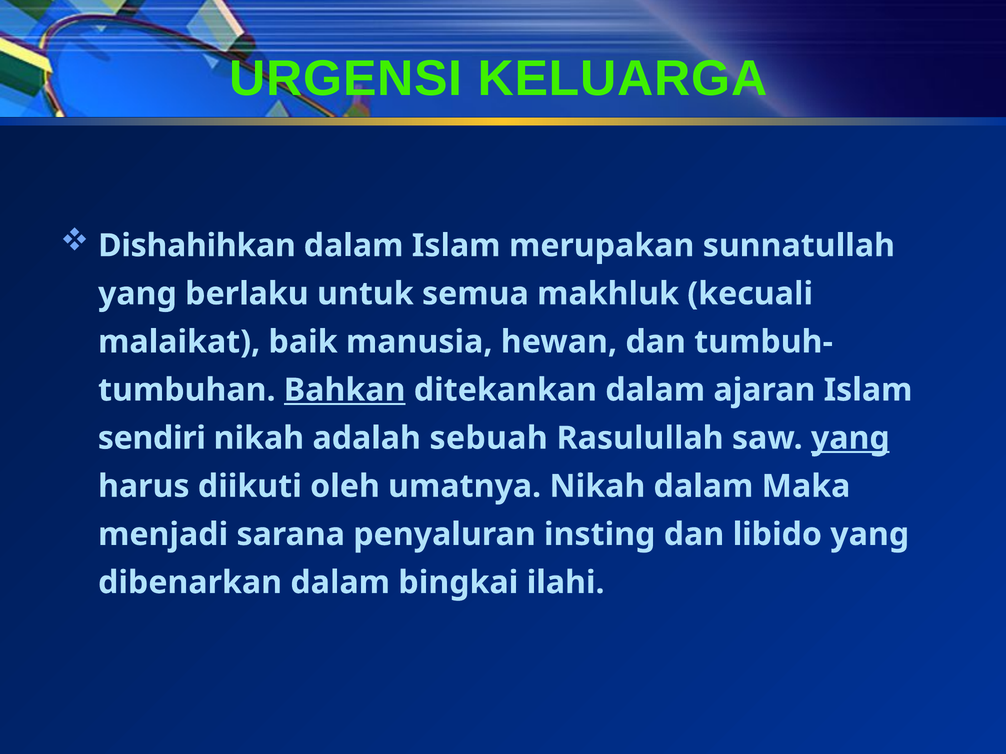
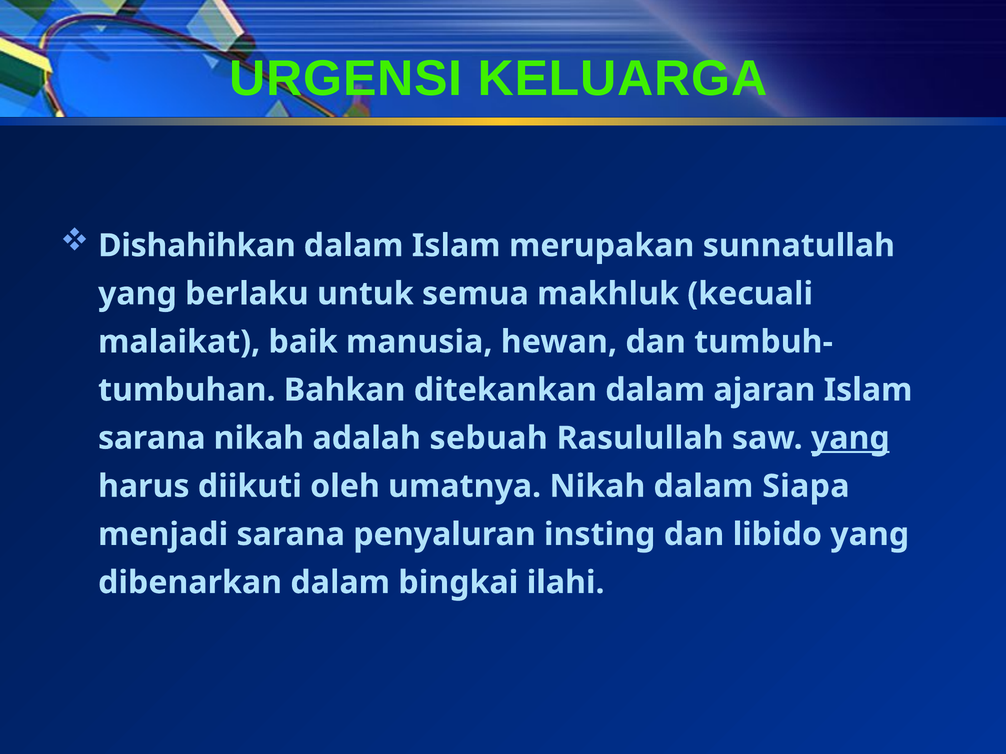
Bahkan underline: present -> none (345, 390)
sendiri: sendiri -> sarana (152, 438)
Maka: Maka -> Siapa (806, 487)
